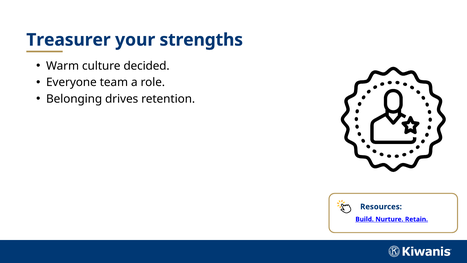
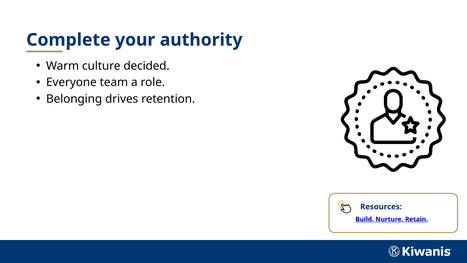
Treasurer: Treasurer -> Complete (68, 40)
strengths: strengths -> authority (201, 40)
